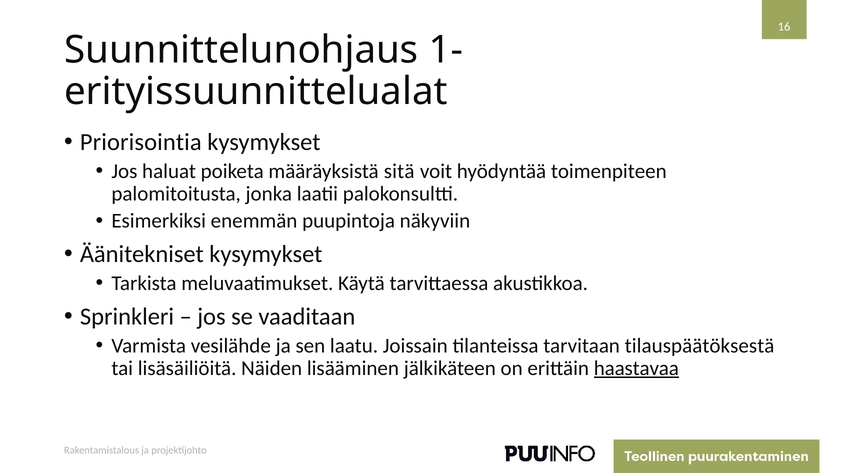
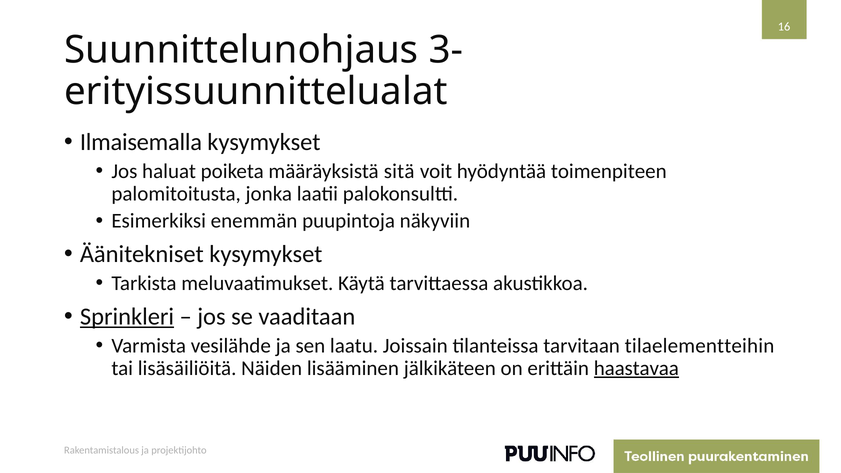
1-: 1- -> 3- (446, 50)
Priorisointia: Priorisointia -> Ilmaisemalla (141, 142)
Sprinkleri underline: none -> present (127, 317)
tilauspäätöksestä: tilauspäätöksestä -> tilaelementteihin (700, 346)
